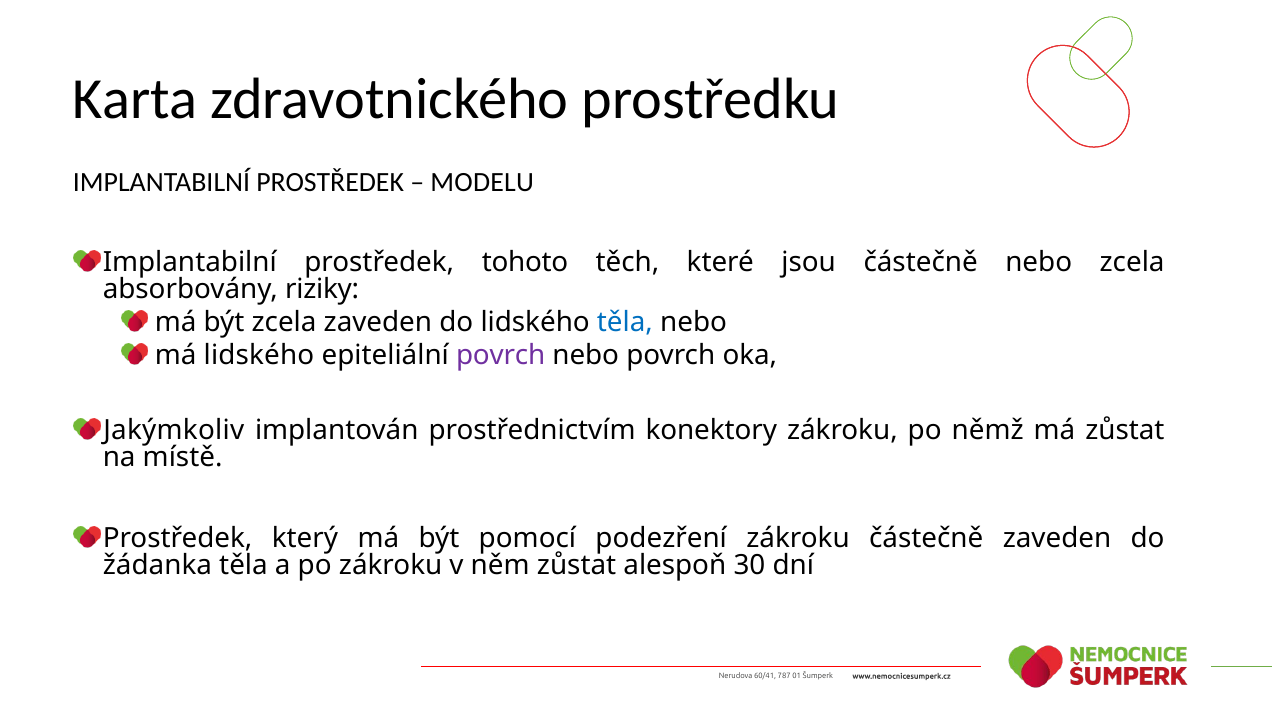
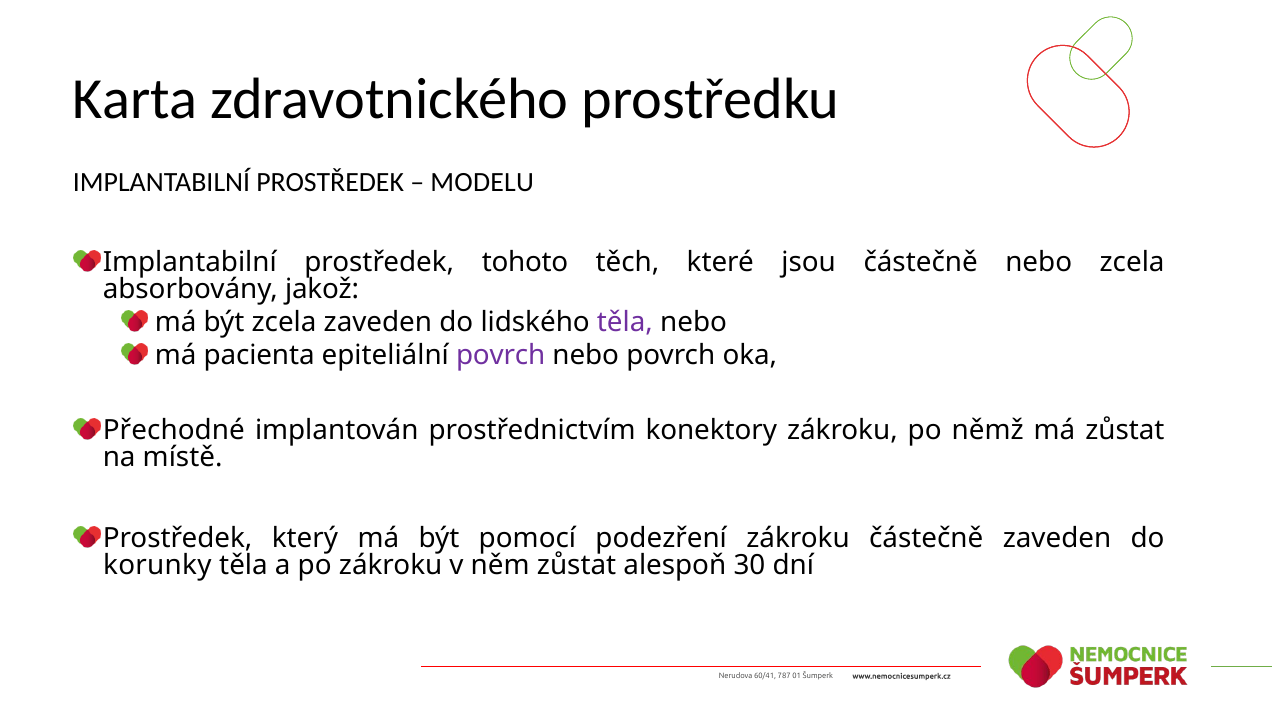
riziky: riziky -> jakož (322, 290)
těla colour: blue -> purple (625, 323)
má lidského: lidského -> pacienta (259, 356)
Jakýmkoliv: Jakýmkoliv -> Přechodné (174, 431)
žádanka: žádanka -> korunky (157, 566)
